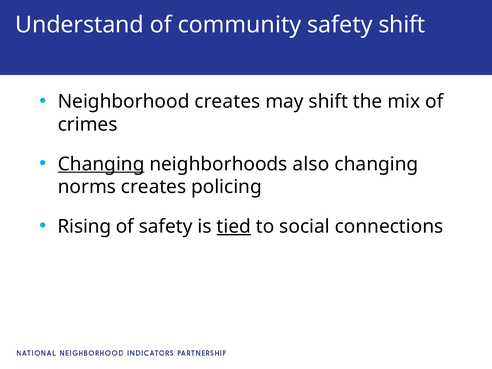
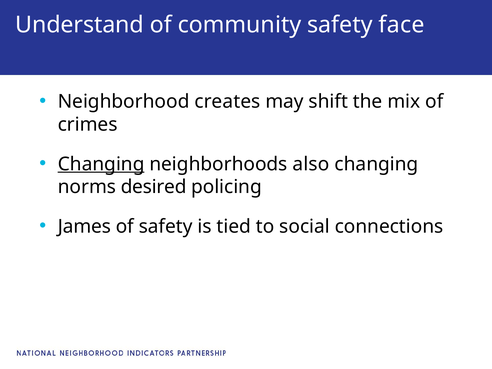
safety shift: shift -> face (402, 25)
norms creates: creates -> desired (154, 187)
Rising: Rising -> James (84, 226)
tied underline: present -> none (234, 226)
